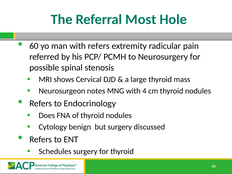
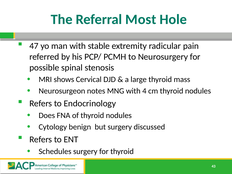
60: 60 -> 47 (34, 46)
with refers: refers -> stable (99, 46)
